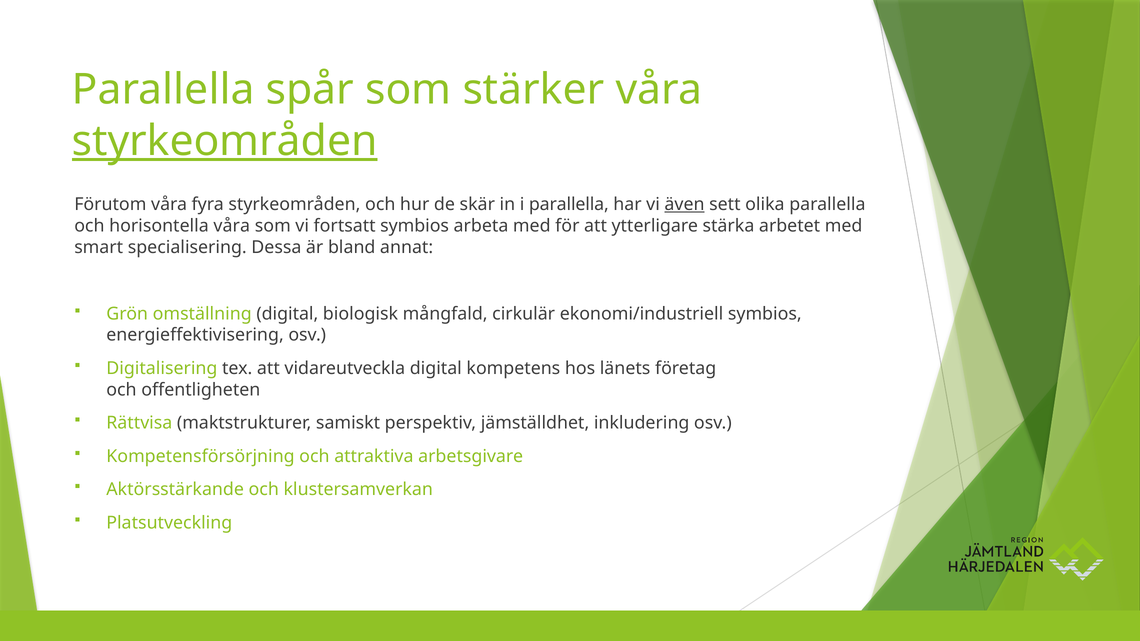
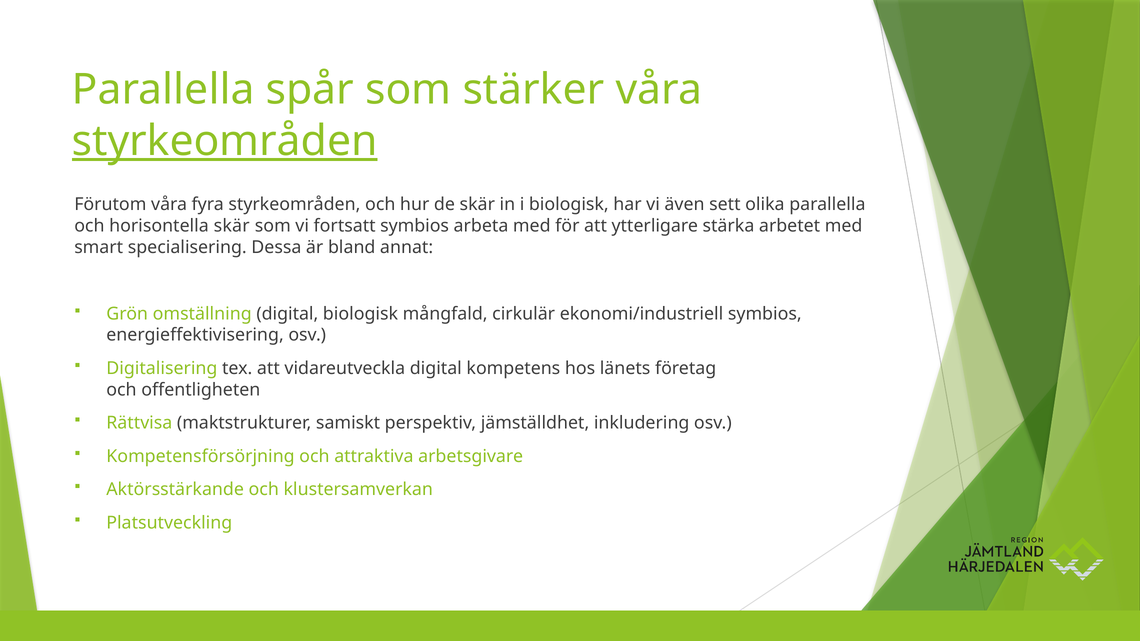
i parallella: parallella -> biologisk (569, 205)
även underline: present -> none (684, 205)
horisontella våra: våra -> skär (232, 226)
